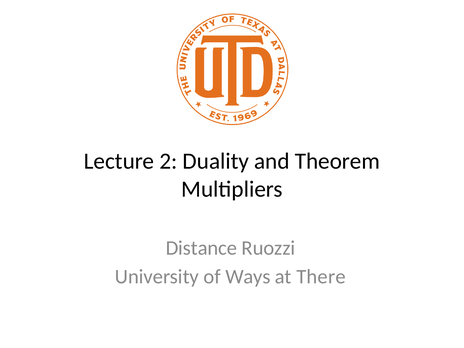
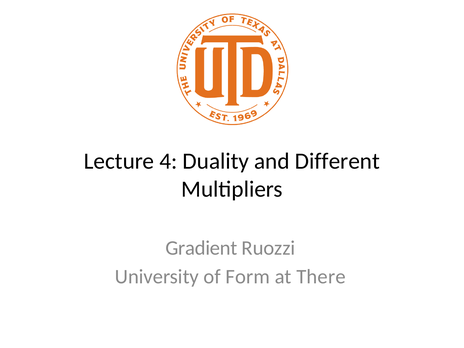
2: 2 -> 4 (168, 161)
Theorem: Theorem -> Different (337, 161)
Distance: Distance -> Gradient (201, 248)
Ways: Ways -> Form (248, 277)
